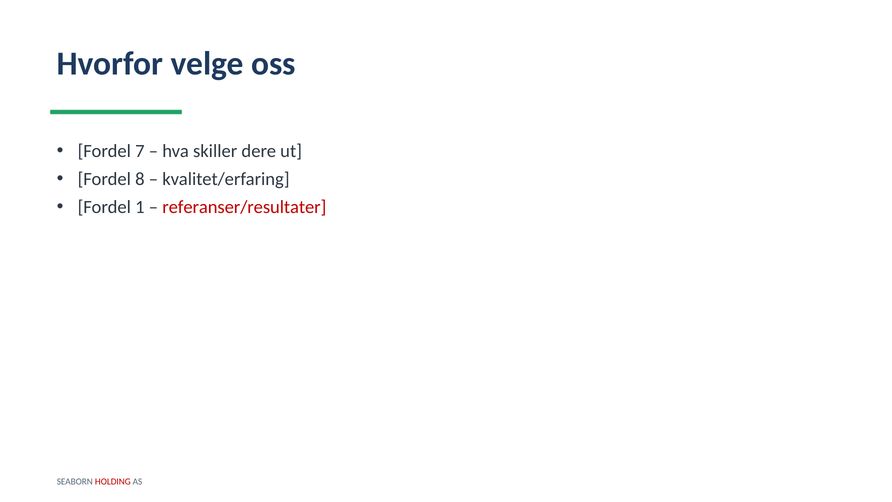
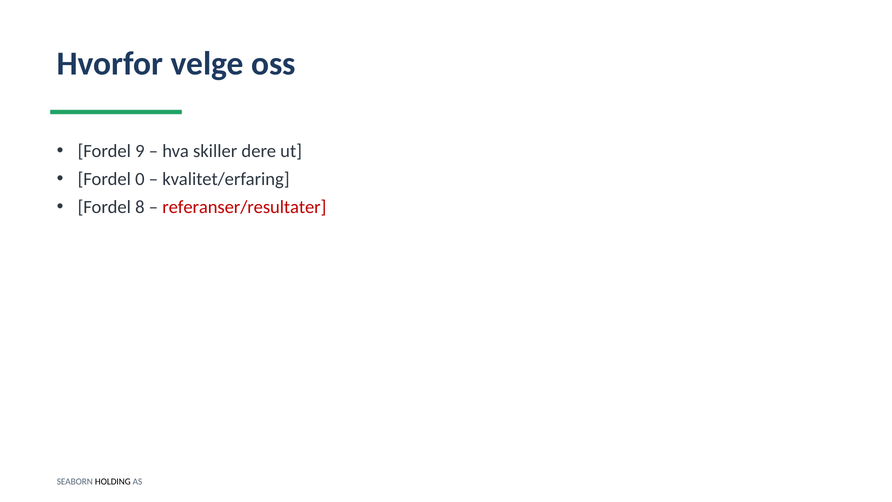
7: 7 -> 9 (140, 151)
8: 8 -> 0 (140, 179)
1: 1 -> 8 (140, 207)
HOLDING colour: red -> black (113, 481)
